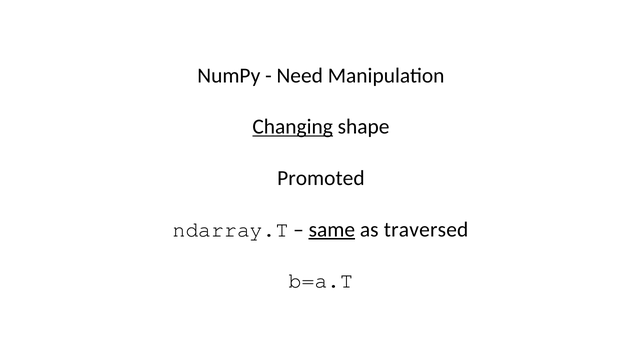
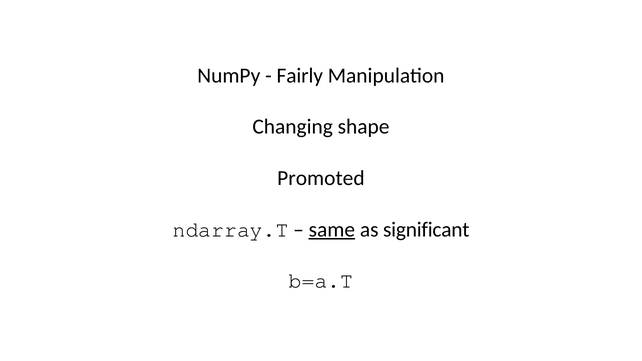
Need: Need -> Fairly (300, 75)
Changing underline: present -> none (293, 127)
traversed: traversed -> significant (426, 230)
